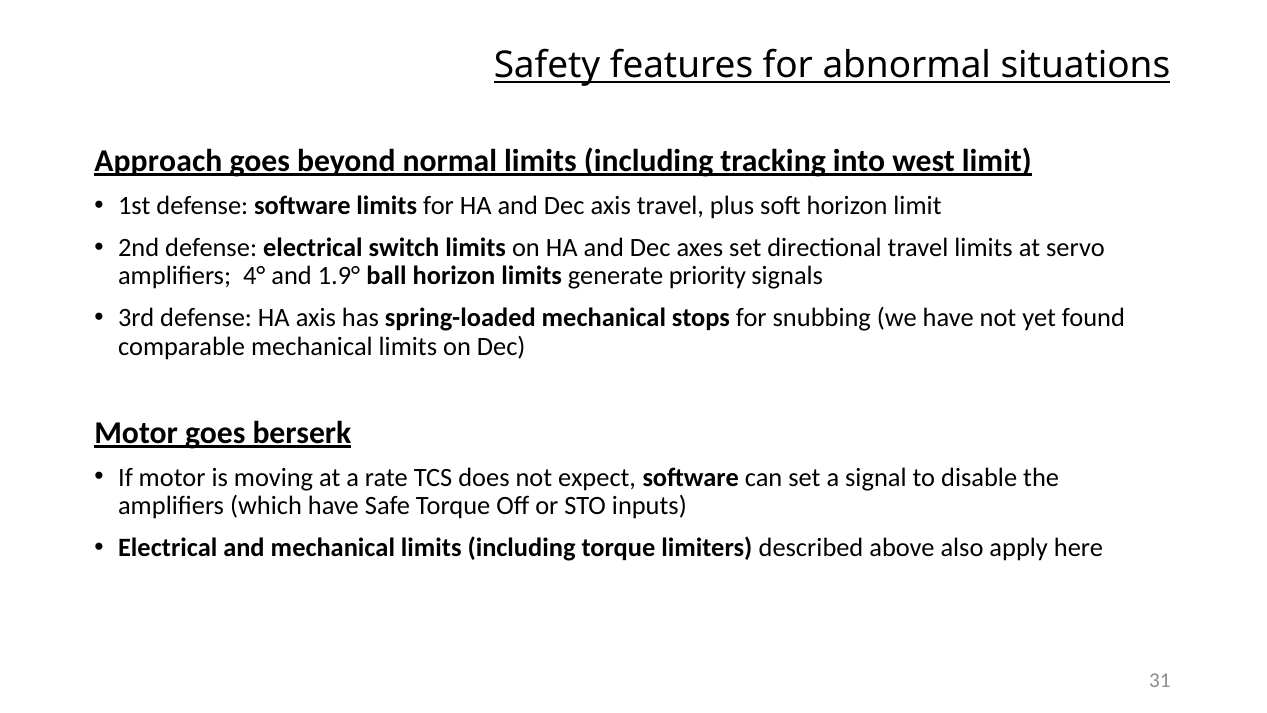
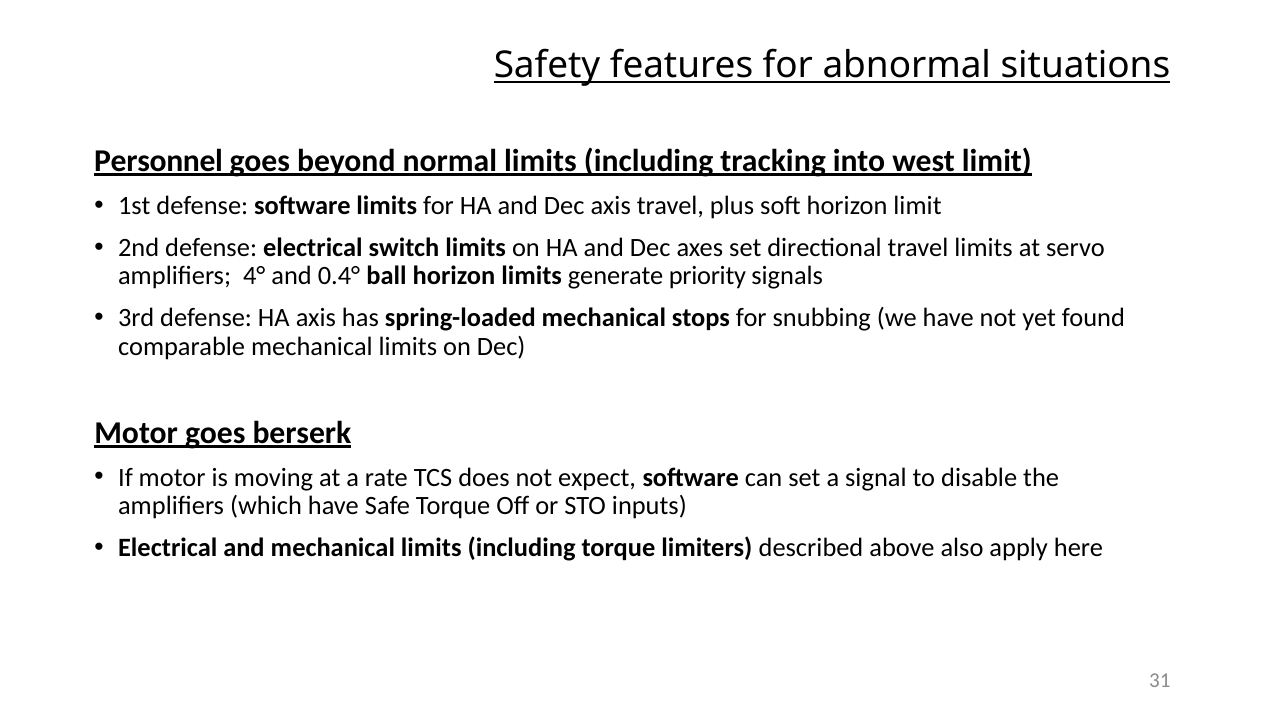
Approach: Approach -> Personnel (159, 161)
1.9°: 1.9° -> 0.4° (339, 276)
